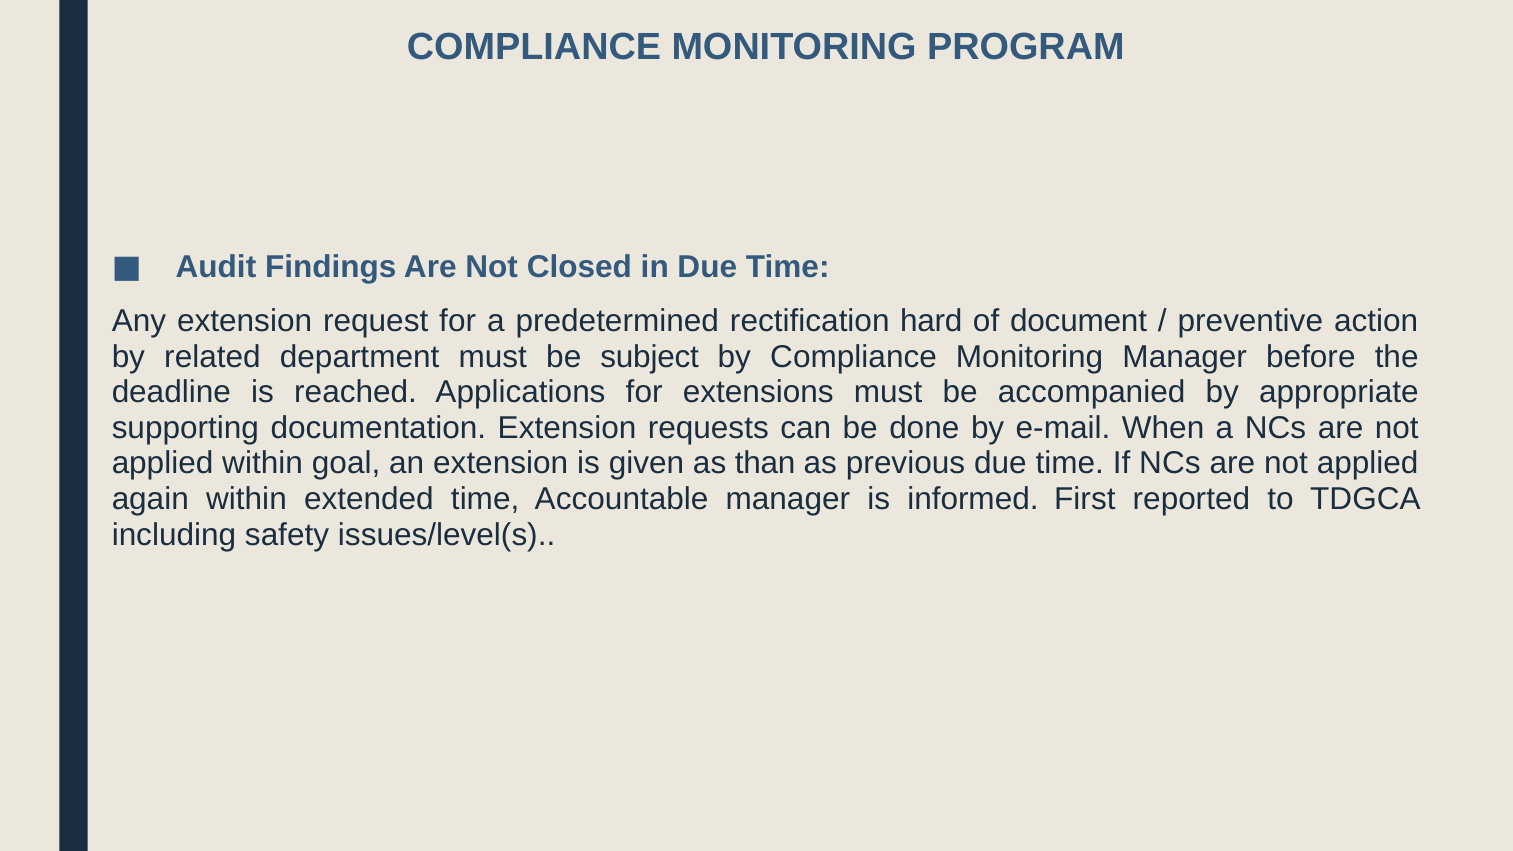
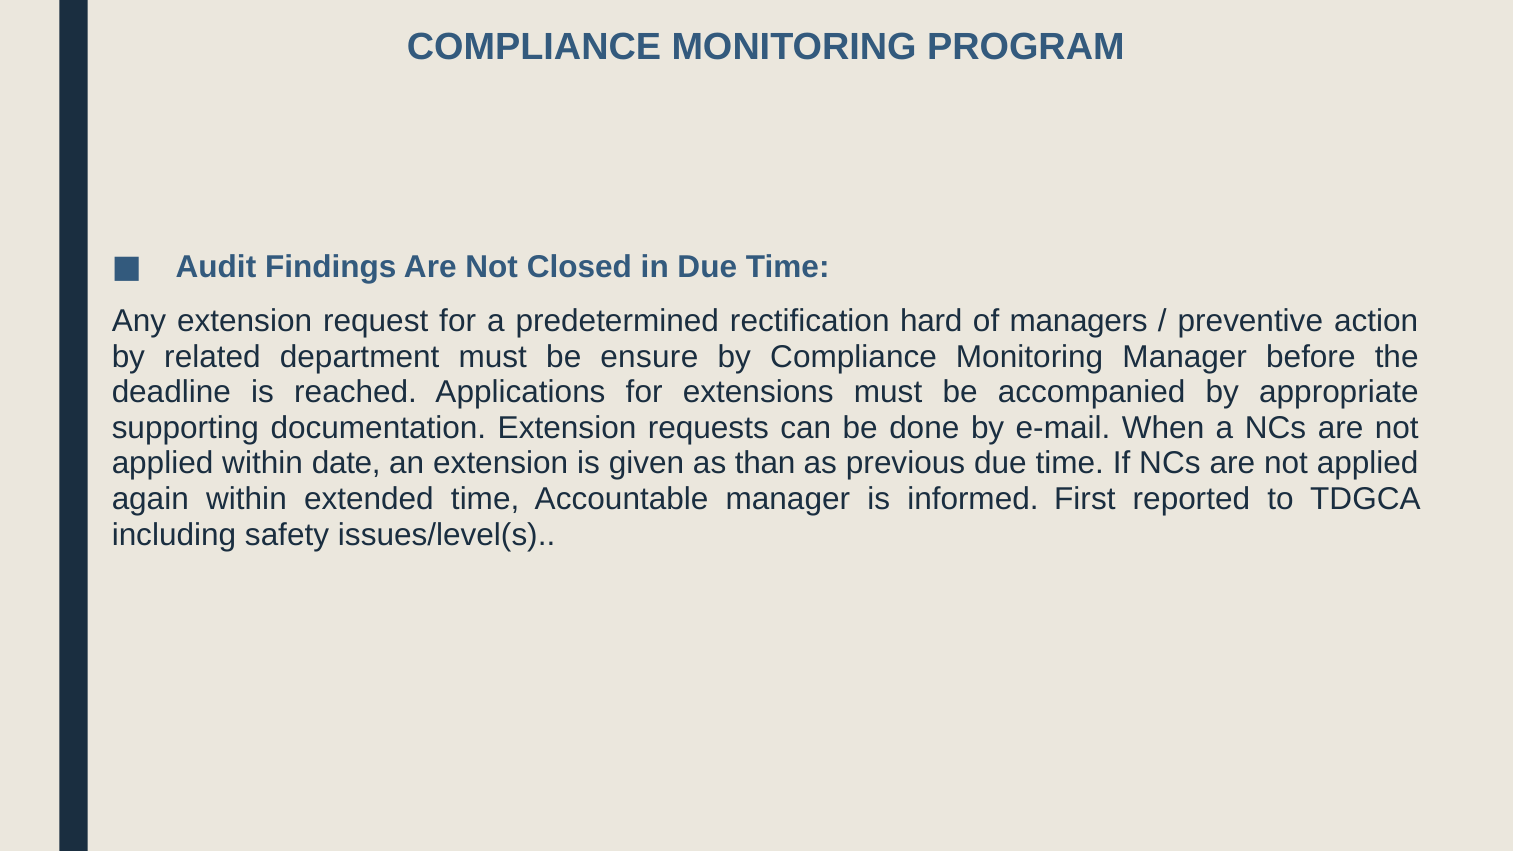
document: document -> managers (1079, 321)
subject: subject -> ensure (649, 357)
goal: goal -> date (346, 464)
